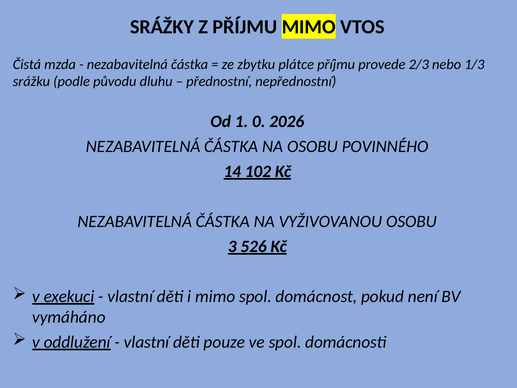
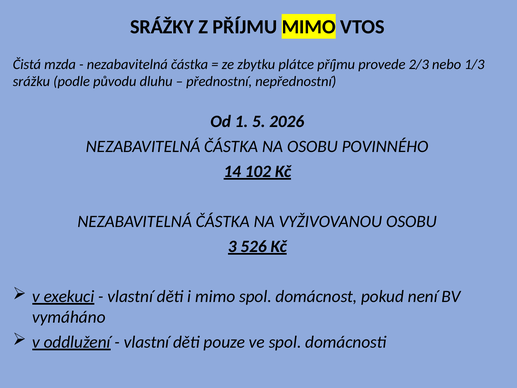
0: 0 -> 5 (259, 121)
